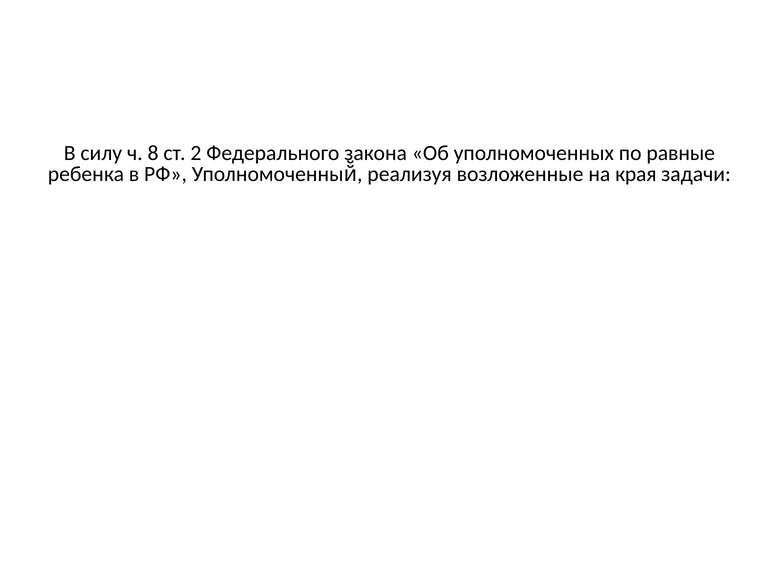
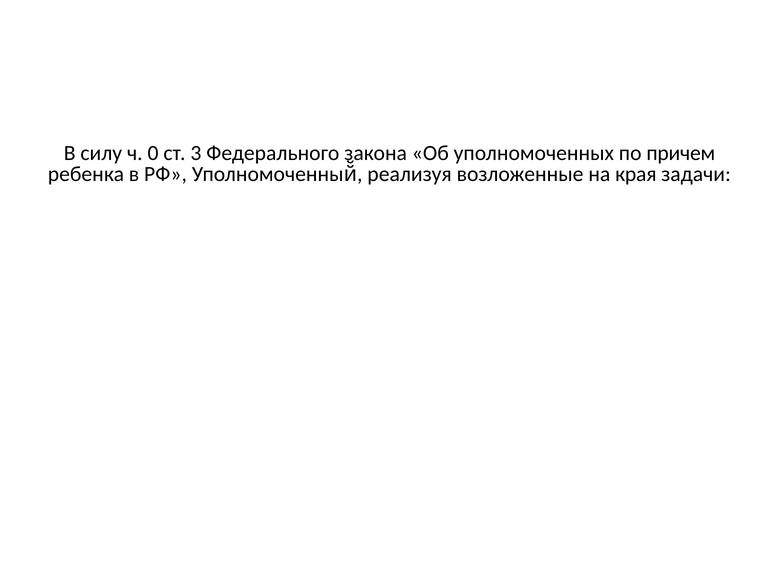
8: 8 -> 0 (153, 153)
2: 2 -> 3 (196, 153)
равные: равные -> причем (681, 153)
